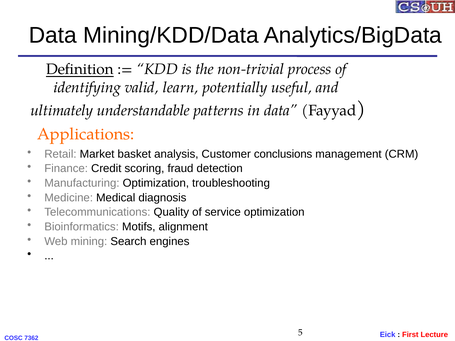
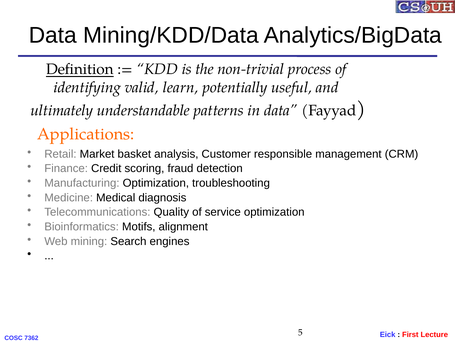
conclusions: conclusions -> responsible (283, 154)
